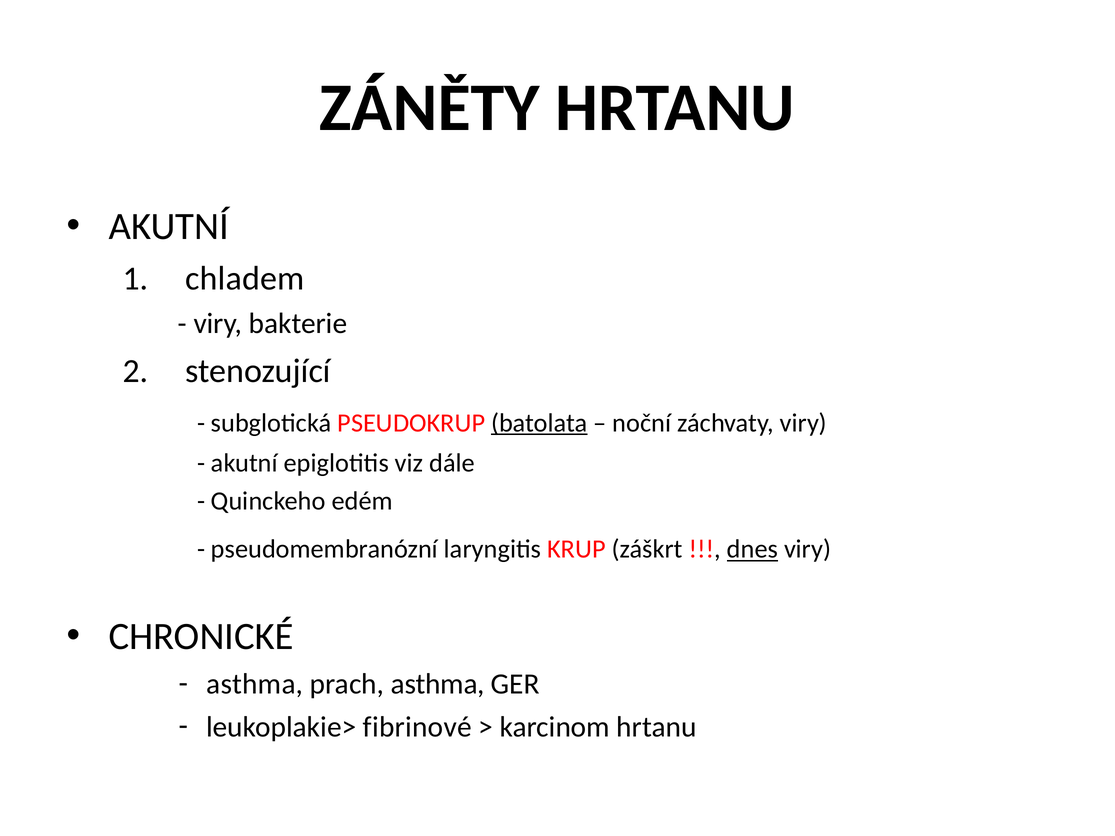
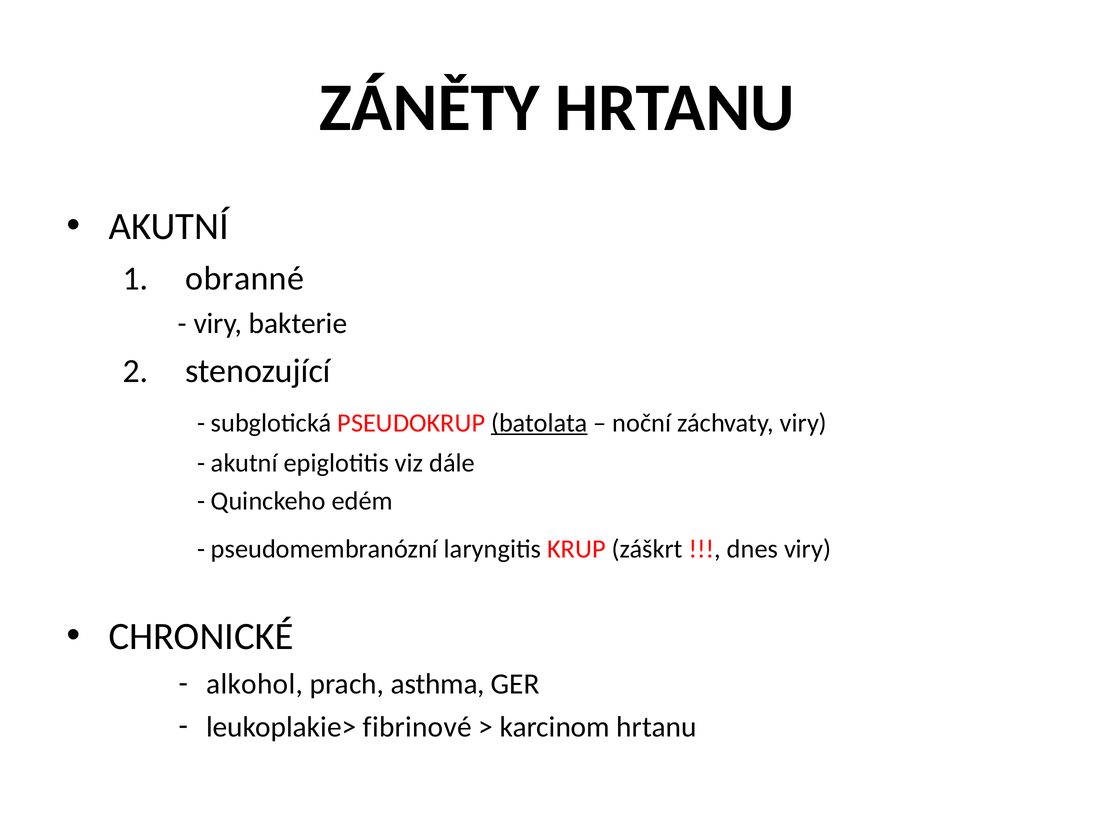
chladem: chladem -> obranné (245, 279)
dnes underline: present -> none (752, 549)
asthma: asthma -> alkohol (255, 684)
